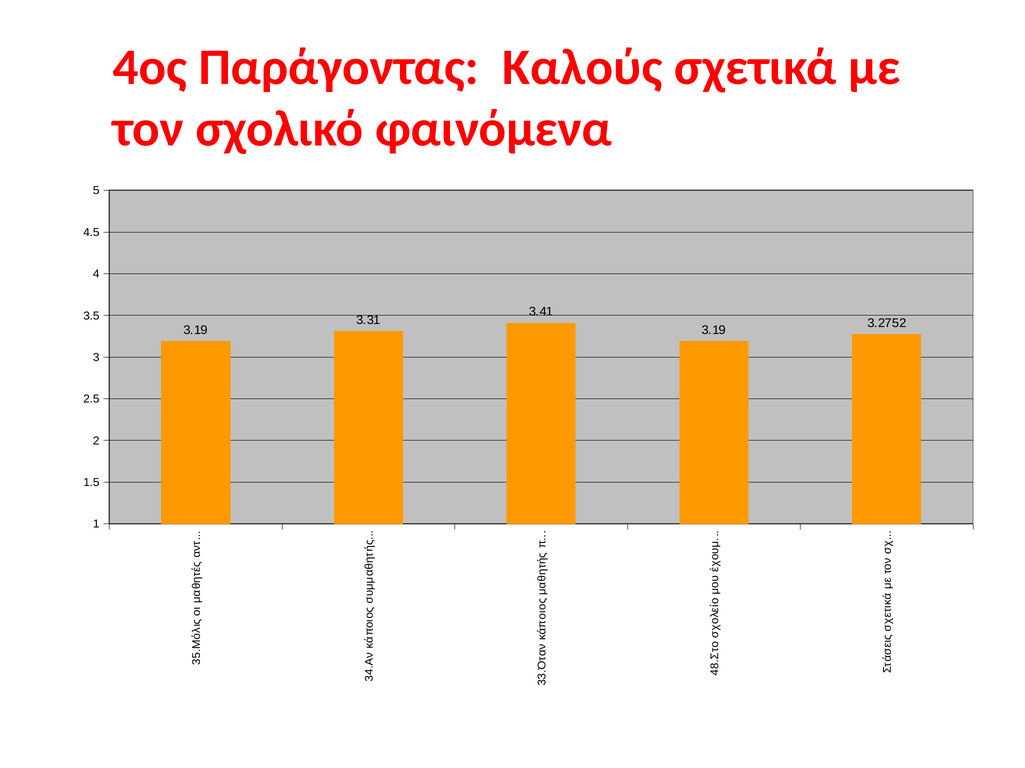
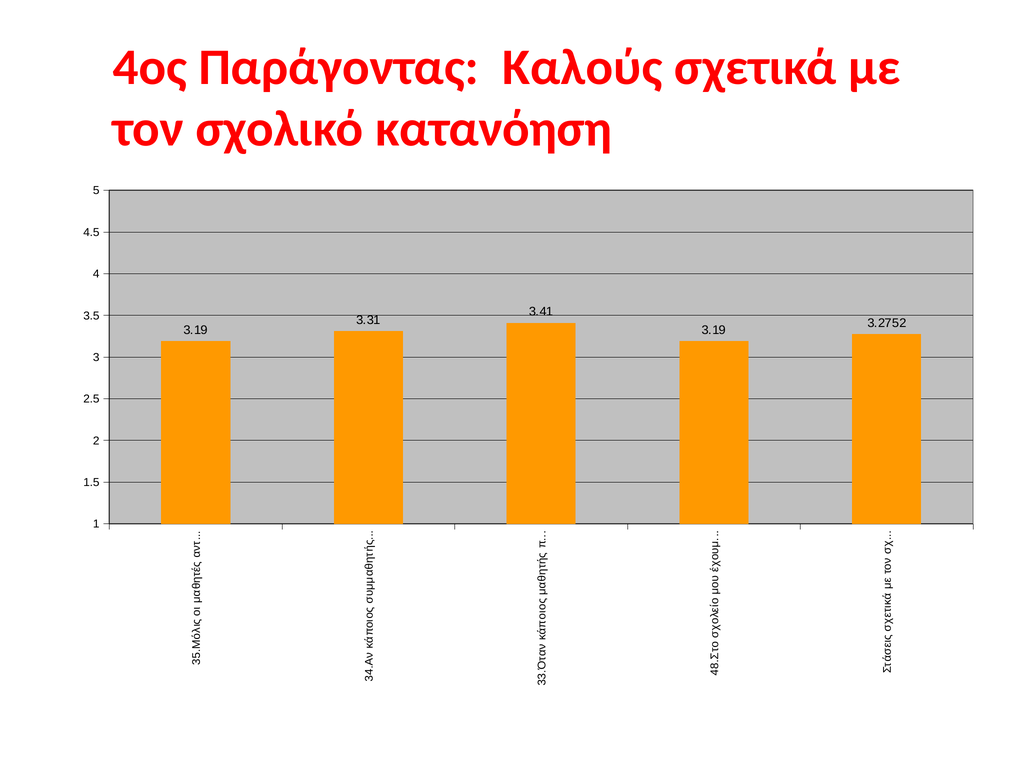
φαινόμενα: φαινόμενα -> κατανόηση (494, 129)
